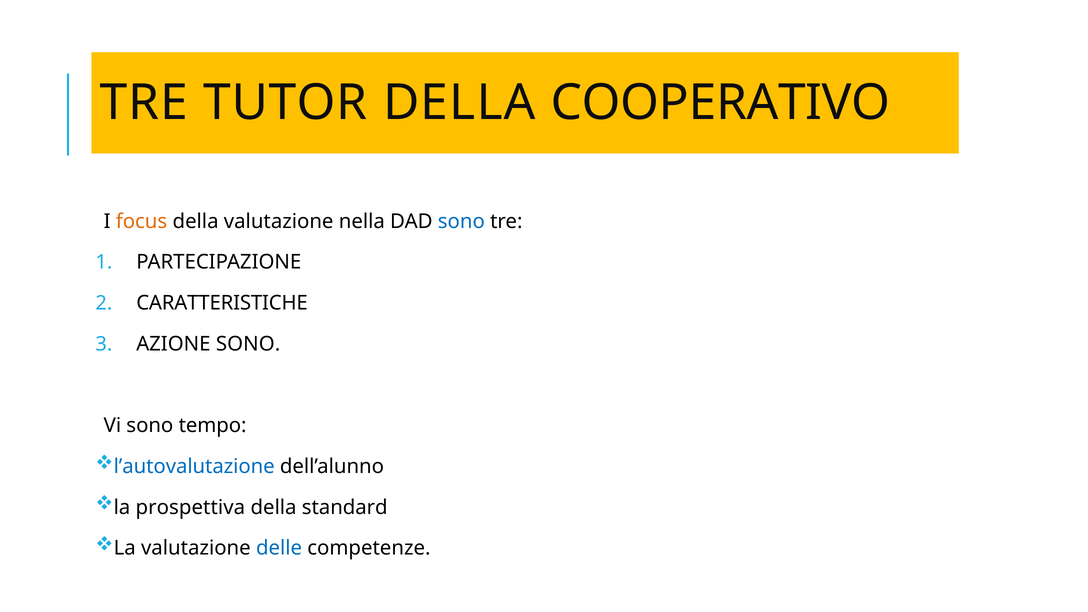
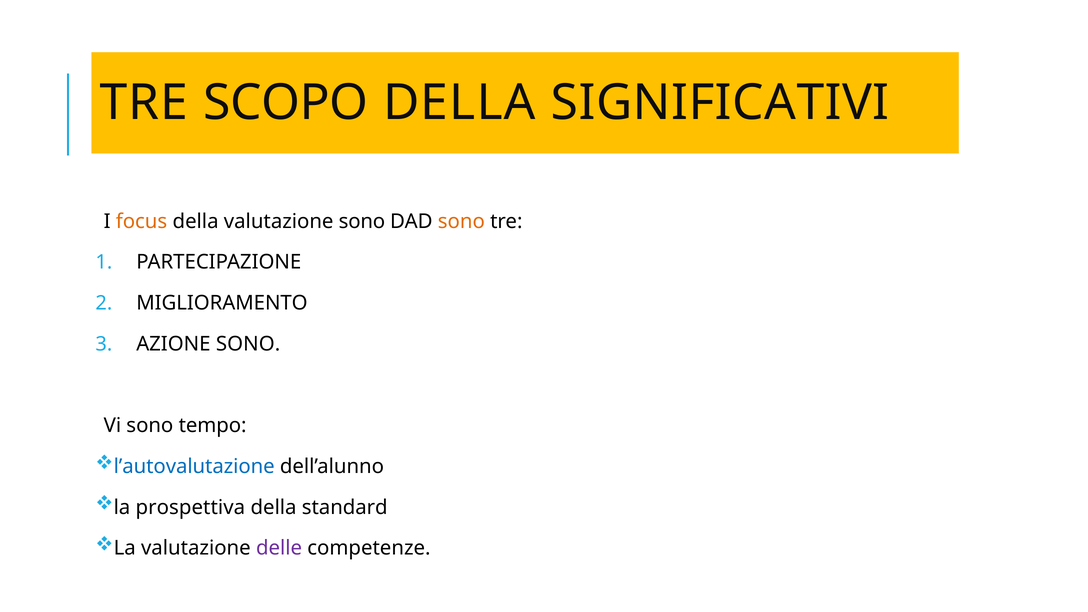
TUTOR: TUTOR -> SCOPO (286, 103)
COOPERATIVO: COOPERATIVO -> SIGNIFICATIVI (720, 103)
valutazione nella: nella -> sono (362, 221)
sono colour: blue -> orange (461, 221)
CARATTERISTICHE: CARATTERISTICHE -> MIGLIORAMENTO (222, 303)
delle colour: blue -> purple (279, 548)
